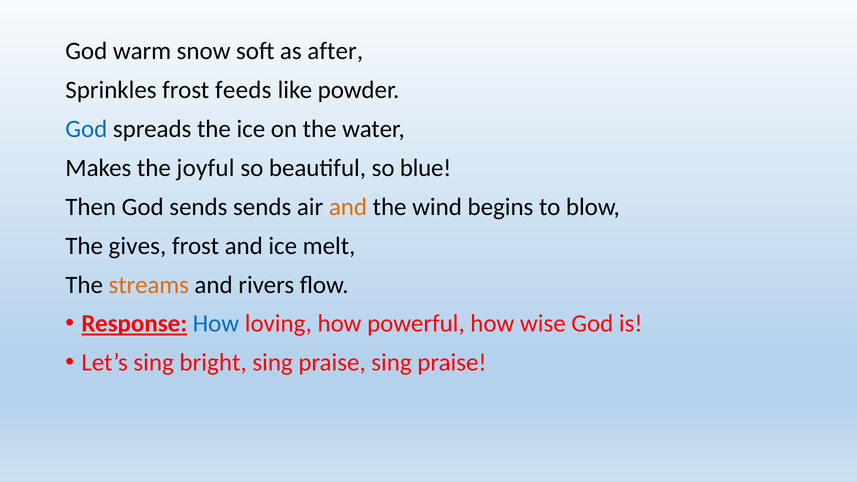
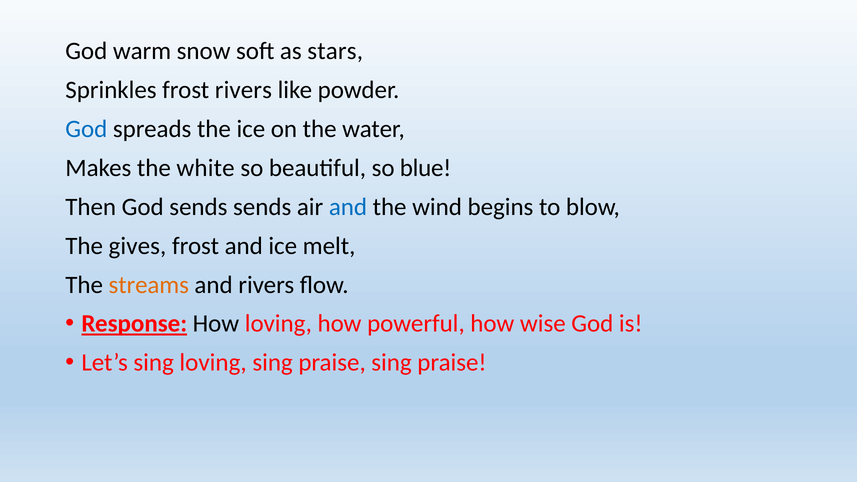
after: after -> stars (335, 51)
frost feeds: feeds -> rivers (243, 90)
joyful: joyful -> white (206, 168)
and colour: orange -> blue (348, 207)
How colour: blue -> black (216, 324)
sing bright: bright -> loving (213, 363)
